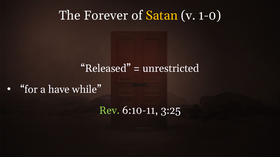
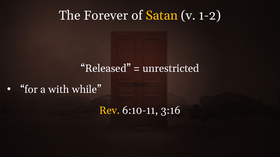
1-0: 1-0 -> 1-2 (210, 15)
have: have -> with (59, 90)
Rev colour: light green -> yellow (109, 111)
3:25: 3:25 -> 3:16 (171, 111)
